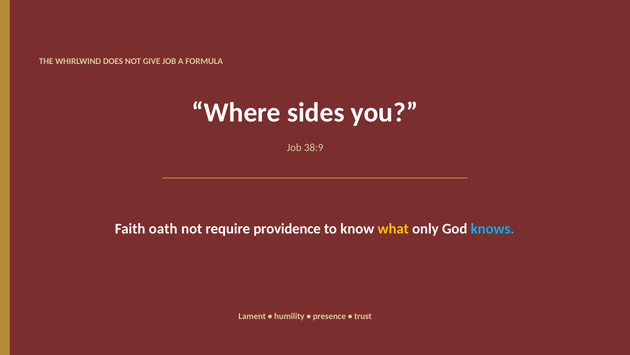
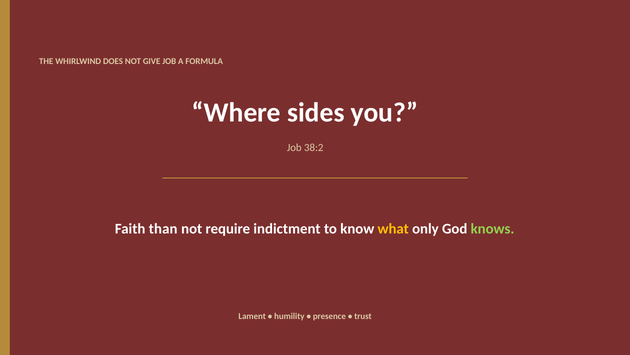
38:9: 38:9 -> 38:2 (314, 147)
oath: oath -> than (163, 229)
providence: providence -> indictment (287, 229)
knows colour: light blue -> light green (493, 229)
